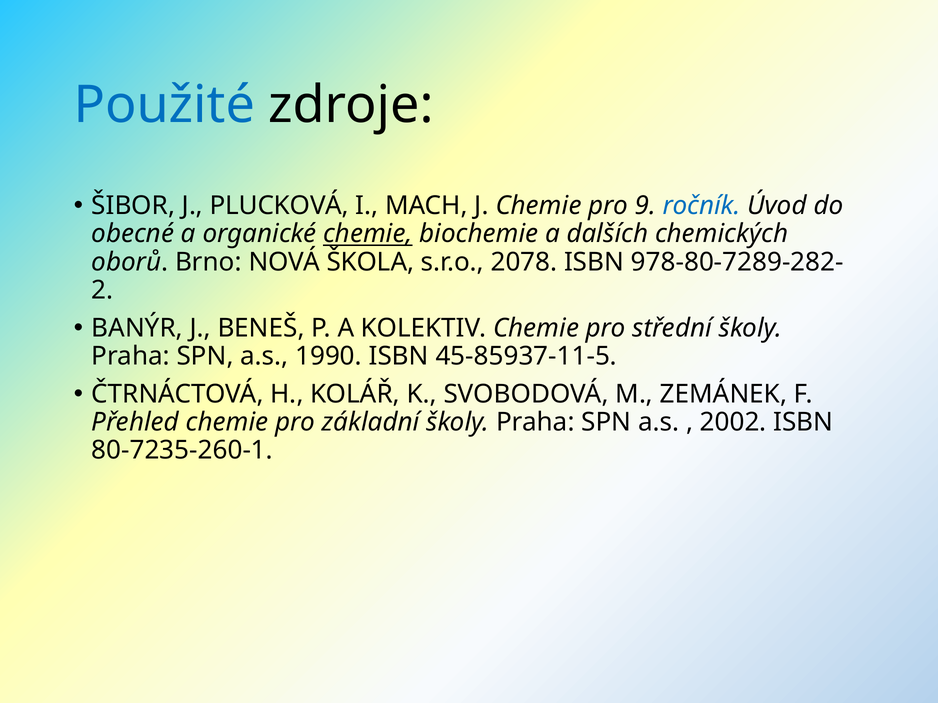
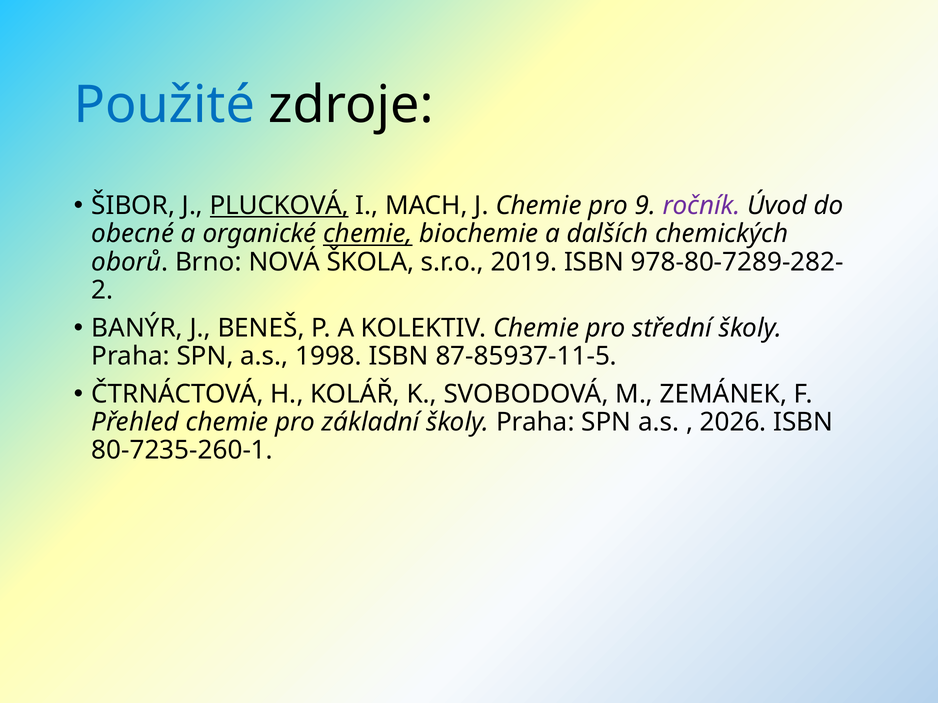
PLUCKOVÁ underline: none -> present (279, 206)
ročník colour: blue -> purple (701, 206)
2078: 2078 -> 2019 (524, 262)
1990: 1990 -> 1998 (329, 356)
45-85937-11-5: 45-85937-11-5 -> 87-85937-11-5 (526, 356)
2002: 2002 -> 2026 (733, 422)
